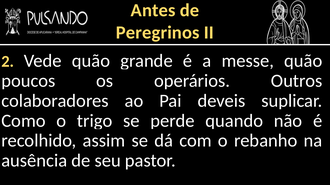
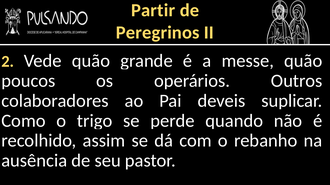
Antes: Antes -> Partir (153, 10)
